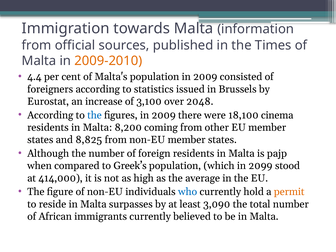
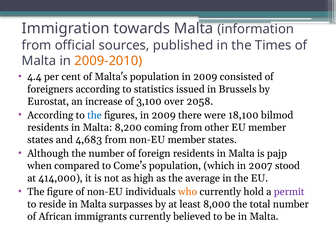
2048: 2048 -> 2058 (200, 101)
cinema: cinema -> bilmod (277, 115)
8,825: 8,825 -> 4,683 (89, 140)
Greek’s: Greek’s -> Come’s (130, 166)
2099: 2099 -> 2007 (260, 166)
who colour: blue -> orange (188, 192)
permit colour: orange -> purple (289, 192)
3,090: 3,090 -> 8,000 (217, 204)
